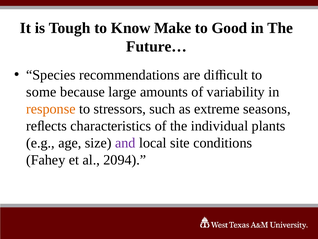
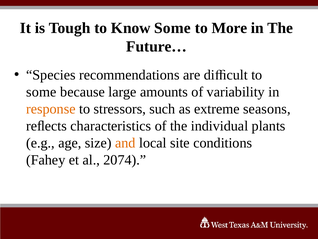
Know Make: Make -> Some (172, 28)
Good: Good -> More (229, 28)
and colour: purple -> orange (125, 143)
2094: 2094 -> 2074 (125, 160)
